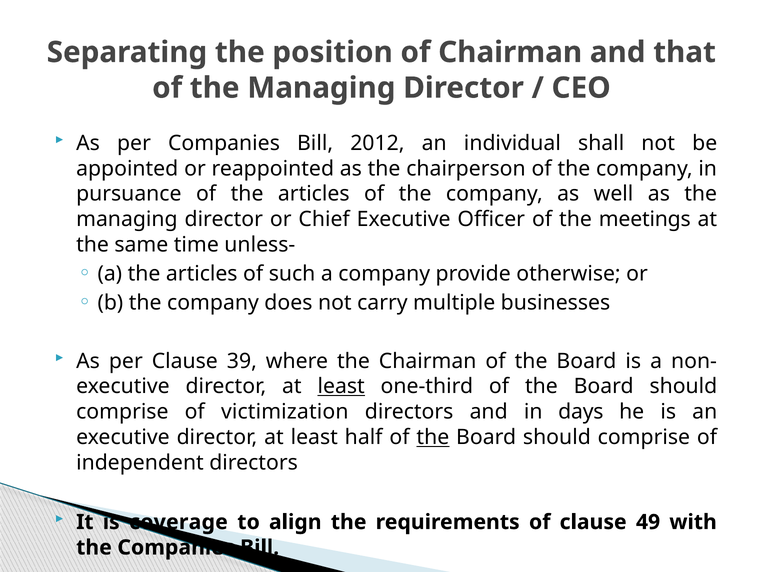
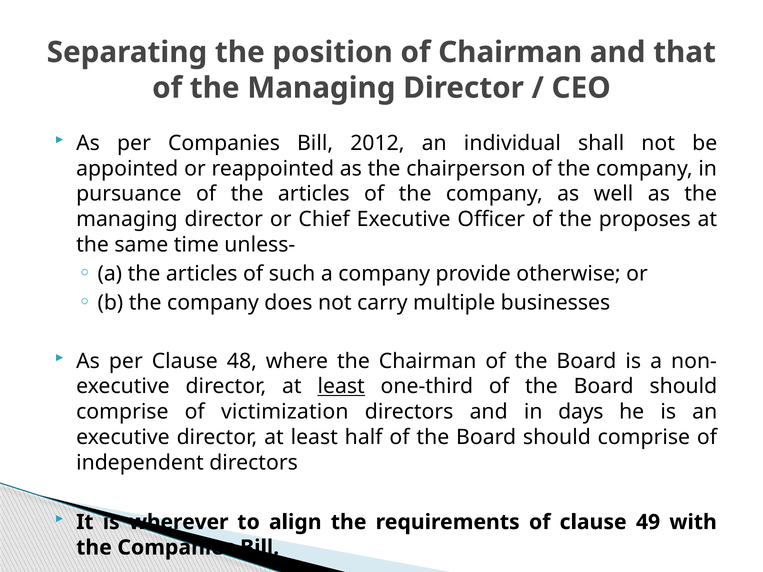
meetings: meetings -> proposes (645, 219)
39: 39 -> 48 (242, 361)
the underline: present -> none (433, 438)
coverage: coverage -> wherever (179, 522)
